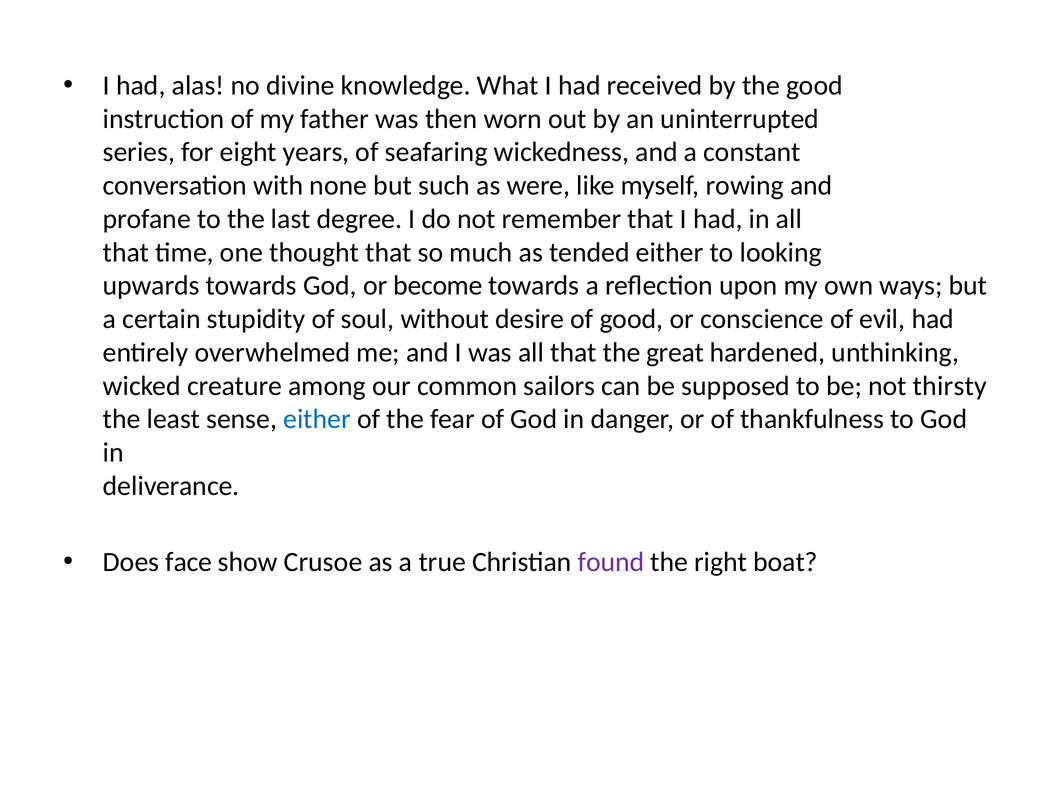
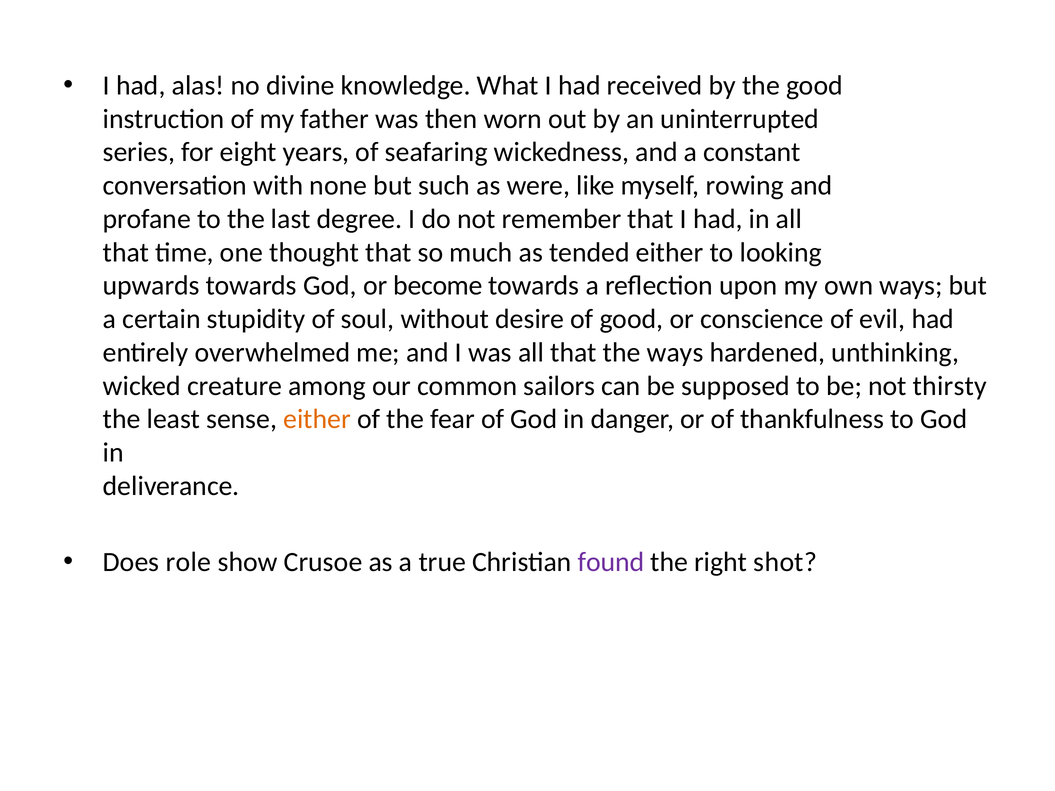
the great: great -> ways (675, 353)
either colour: blue -> orange (317, 419)
face: face -> role (188, 562)
boat: boat -> shot (785, 562)
